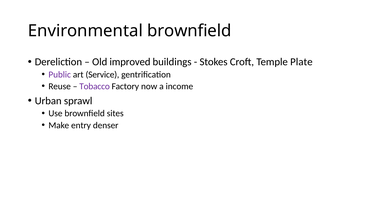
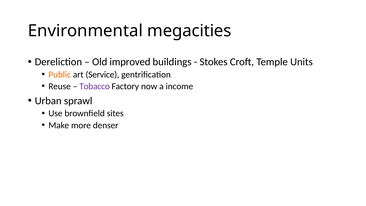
Environmental brownfield: brownfield -> megacities (189, 31)
Plate: Plate -> Units (301, 62)
Public colour: purple -> orange (60, 74)
entry: entry -> more (81, 125)
